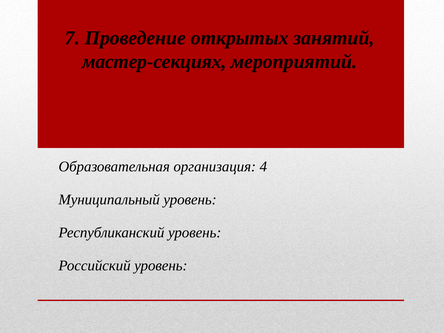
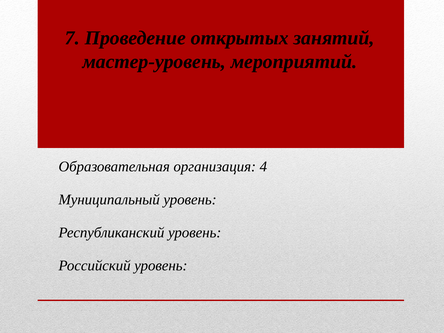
мастер-секциях: мастер-секциях -> мастер-уровень (154, 62)
